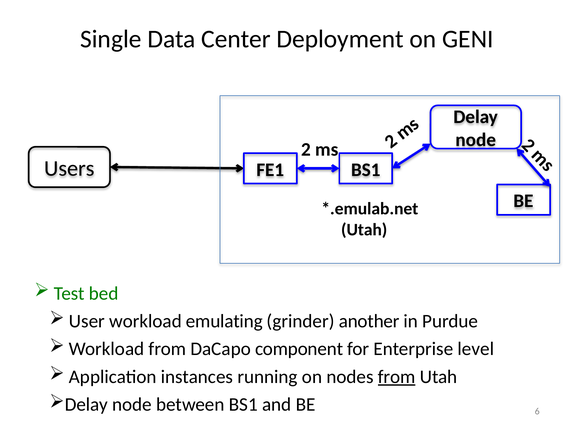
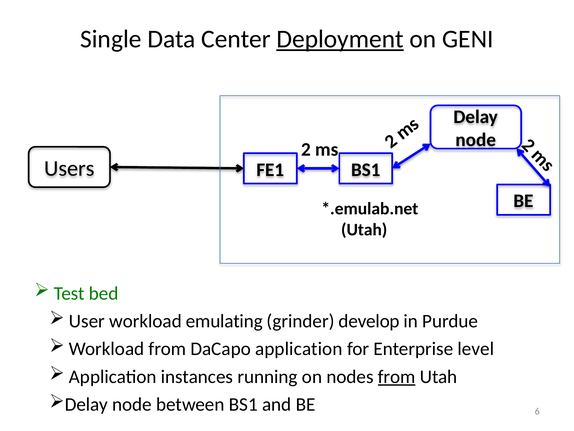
Deployment underline: none -> present (340, 39)
another: another -> develop (369, 321)
DaCapo component: component -> application (299, 349)
